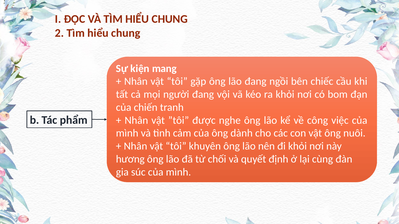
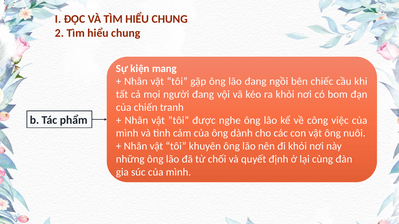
hương: hương -> những (130, 159)
